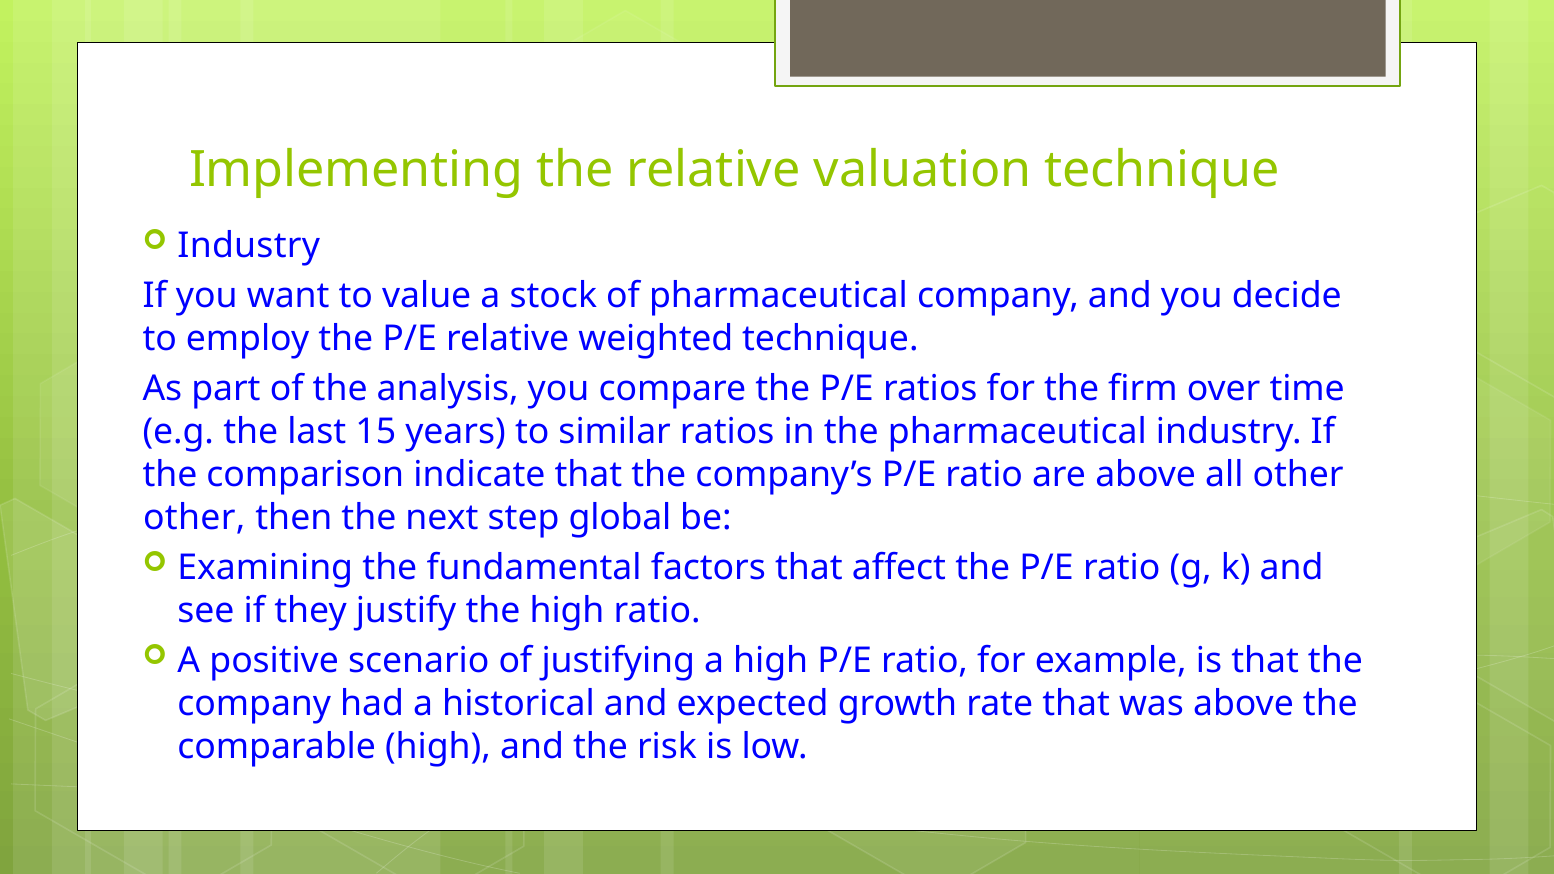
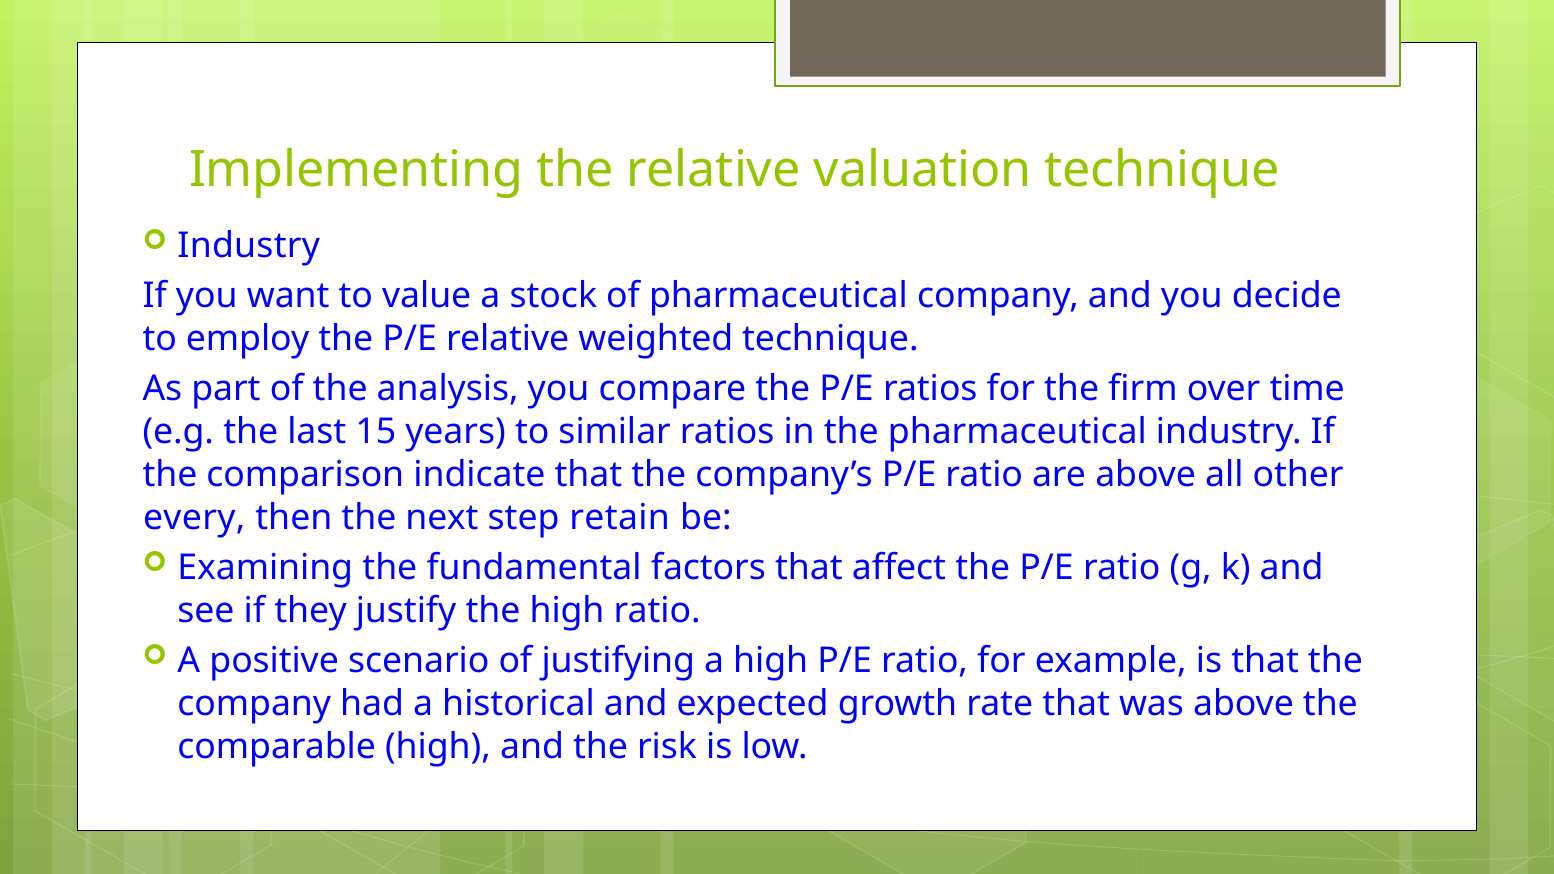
other: other -> every (194, 517)
global: global -> retain (620, 517)
